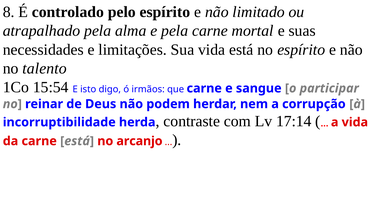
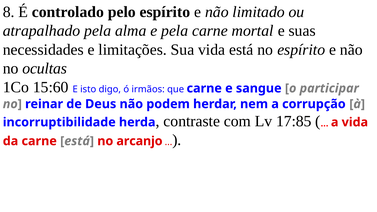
talento: talento -> ocultas (45, 68)
15:54: 15:54 -> 15:60 (51, 87)
17:14: 17:14 -> 17:85 (294, 121)
